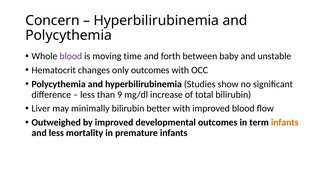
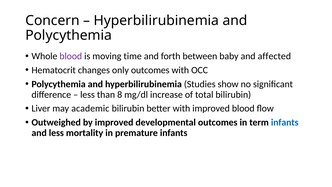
unstable: unstable -> affected (274, 56)
9: 9 -> 8 (120, 94)
minimally: minimally -> academic (90, 108)
infants colour: orange -> blue (285, 122)
